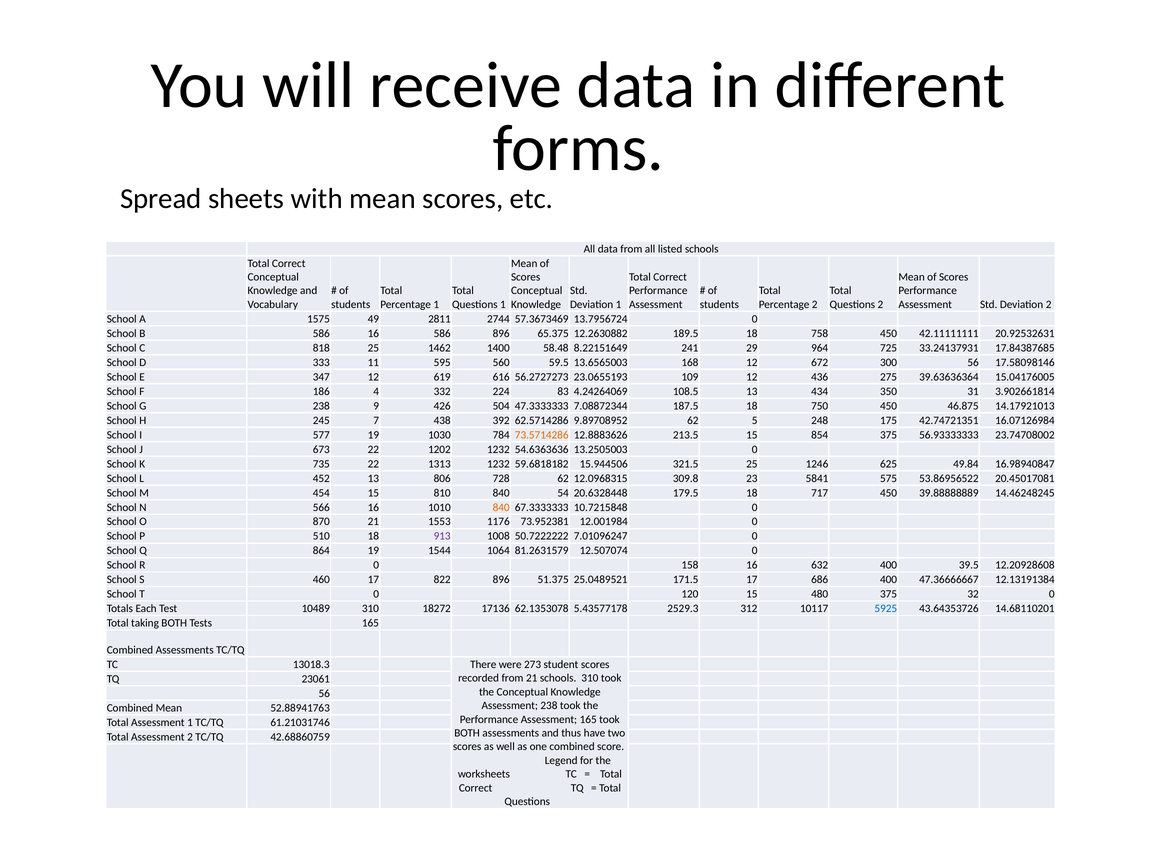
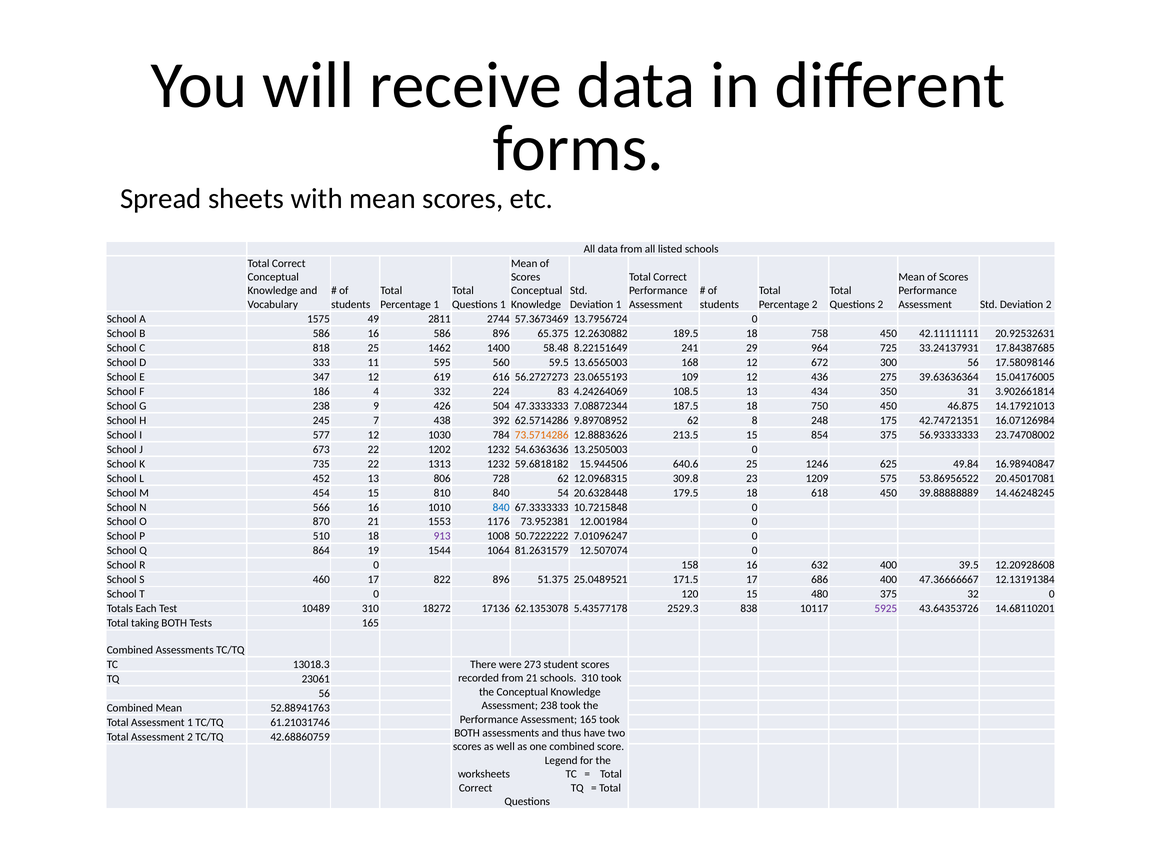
5: 5 -> 8 (755, 420)
577 19: 19 -> 12 (373, 435)
321.5: 321.5 -> 640.6 (686, 464)
5841: 5841 -> 1209 (817, 478)
717: 717 -> 618 (820, 493)
840 colour: orange -> blue (501, 507)
312: 312 -> 838 (749, 609)
5925 colour: blue -> purple (886, 609)
